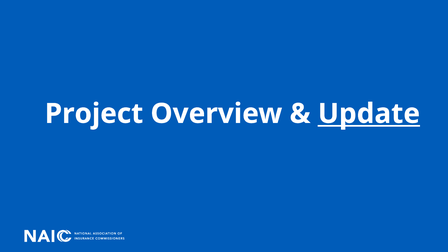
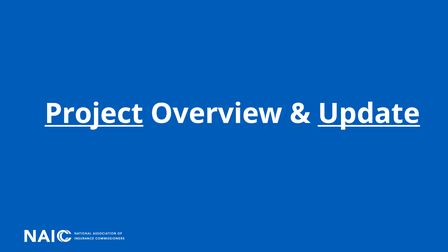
Project underline: none -> present (94, 114)
